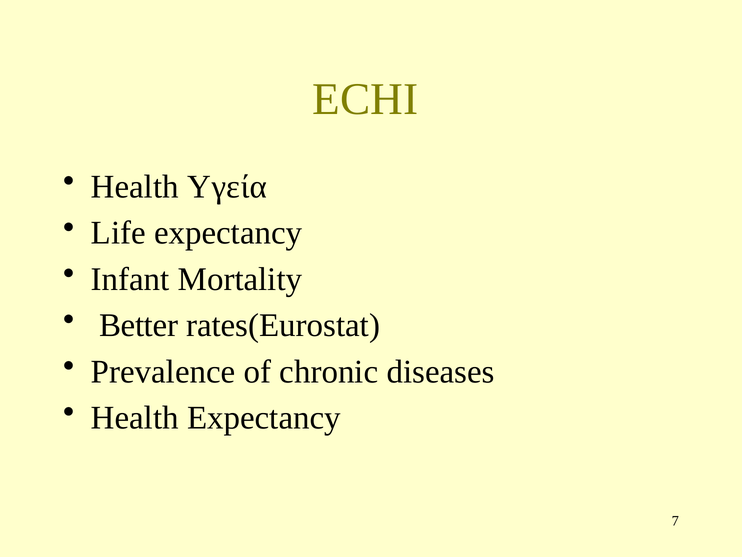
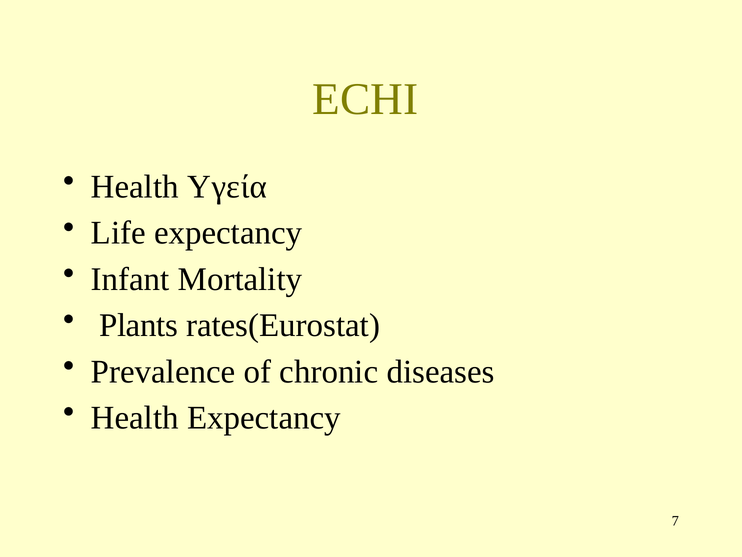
Better: Better -> Plants (139, 325)
